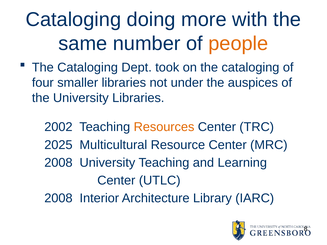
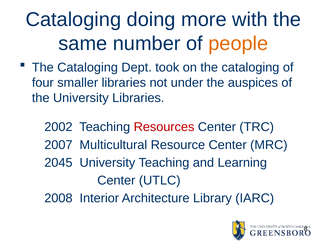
Resources colour: orange -> red (164, 127)
2025: 2025 -> 2007 (58, 145)
2008: 2008 -> 2045 (58, 163)
